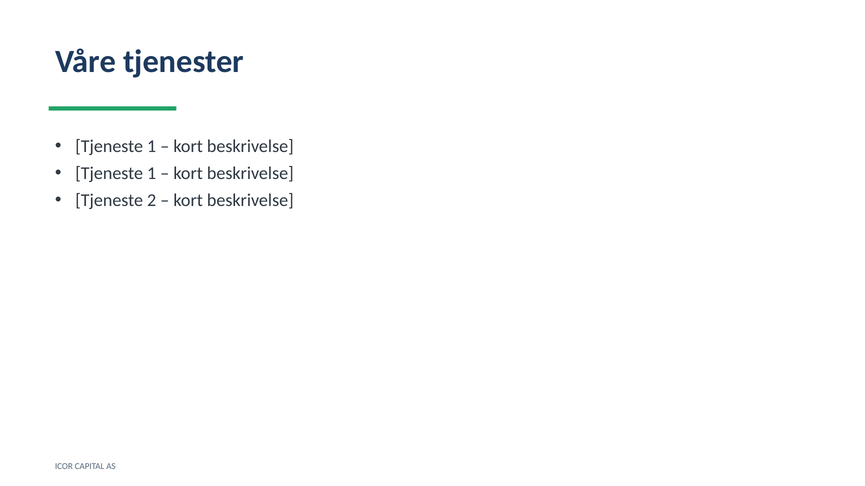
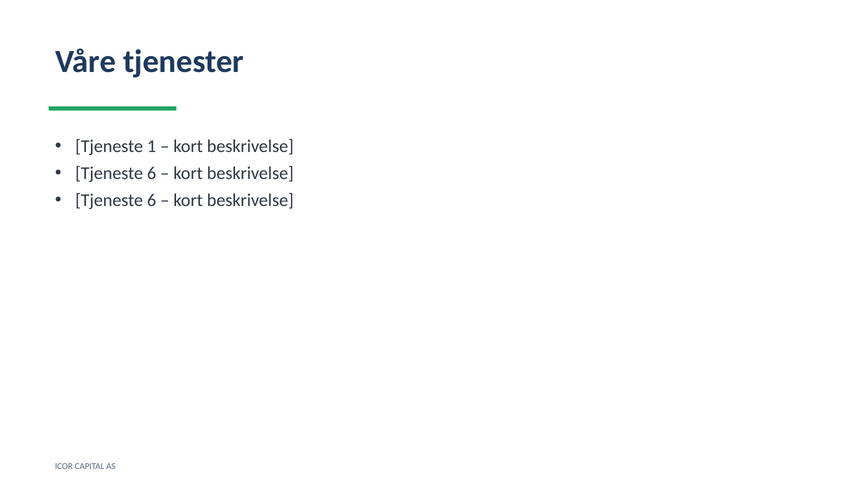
1: 1 -> 6 (152, 174)
2: 2 -> 6 (152, 201)
